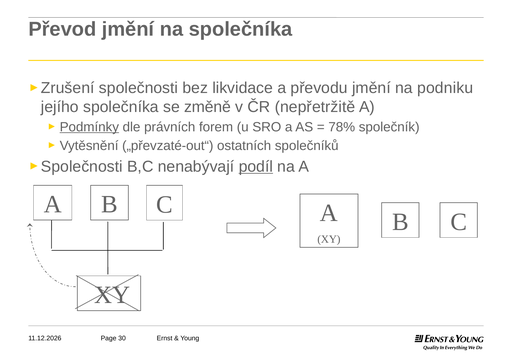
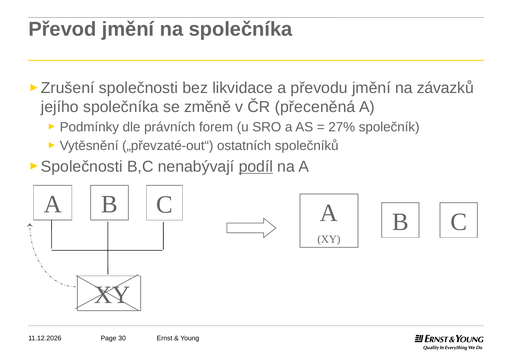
podniku: podniku -> závazků (445, 88)
nepřetržitě: nepřetržitě -> přeceněná (315, 107)
Podmínky underline: present -> none (89, 127)
78%: 78% -> 27% (342, 127)
